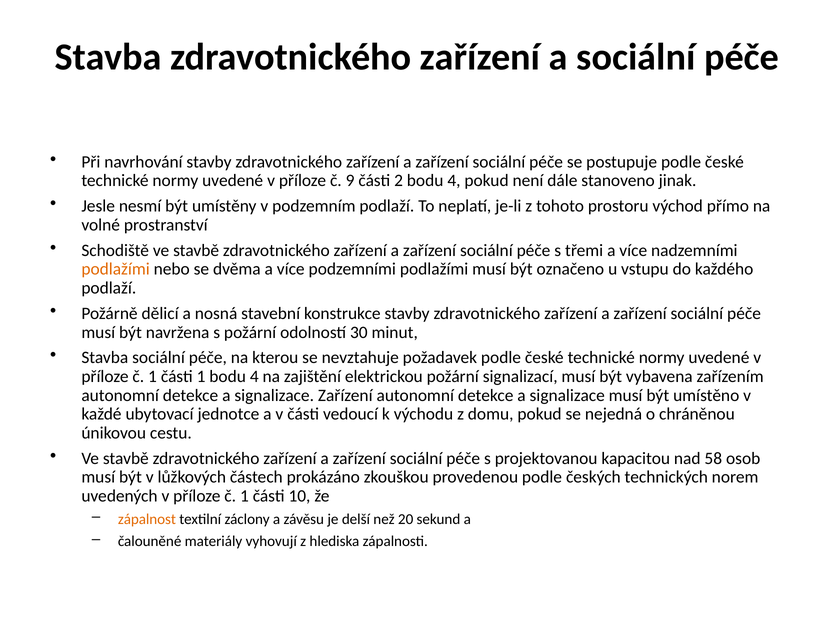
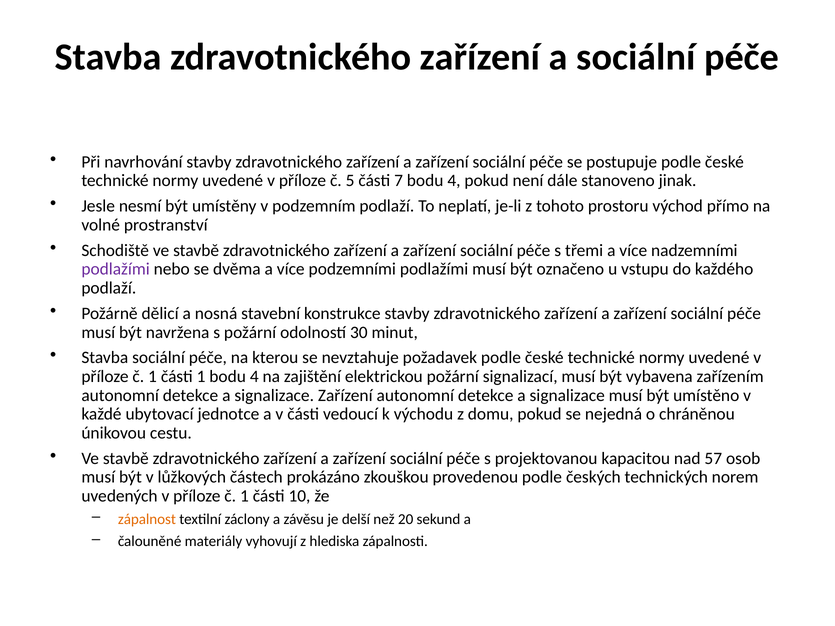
9: 9 -> 5 (350, 181)
2: 2 -> 7 (399, 181)
podlažími colour: orange -> purple (116, 269)
58: 58 -> 57 (713, 459)
